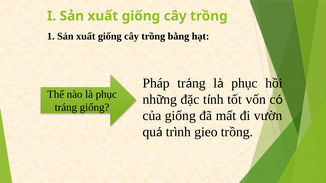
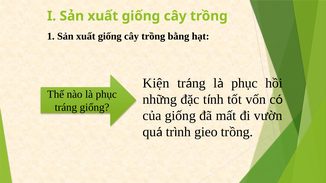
Pháp: Pháp -> Kiện (156, 83)
